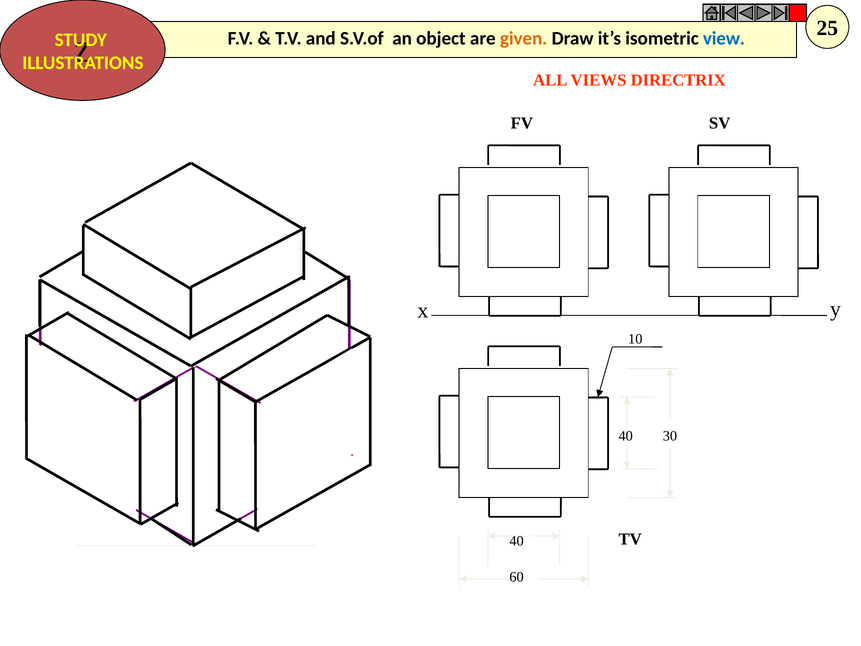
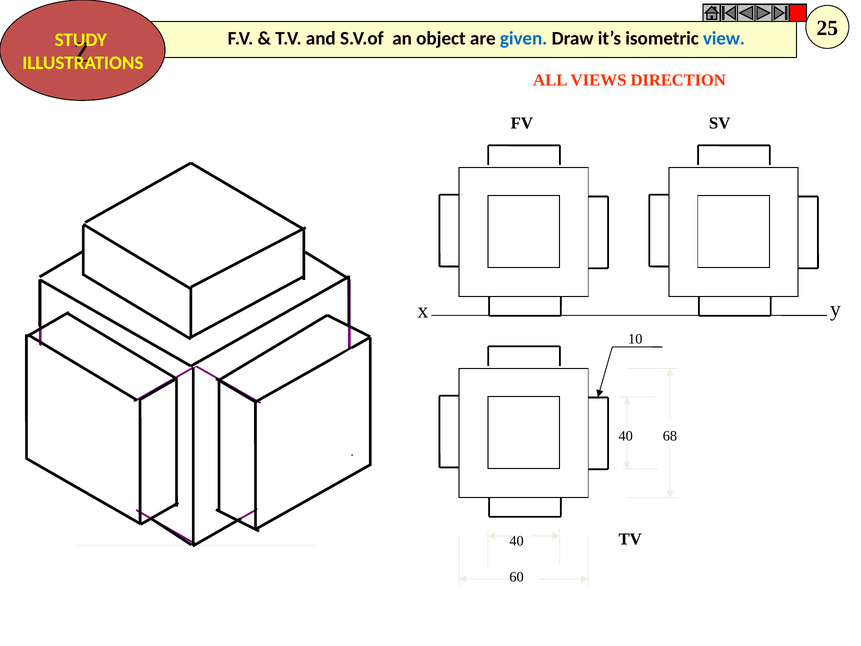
given colour: orange -> blue (524, 39)
DIRECTRIX: DIRECTRIX -> DIRECTION (678, 80)
30: 30 -> 68 (670, 436)
